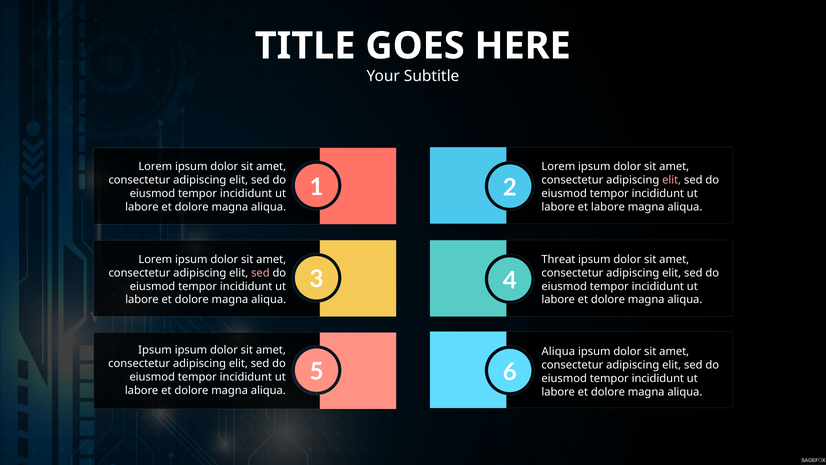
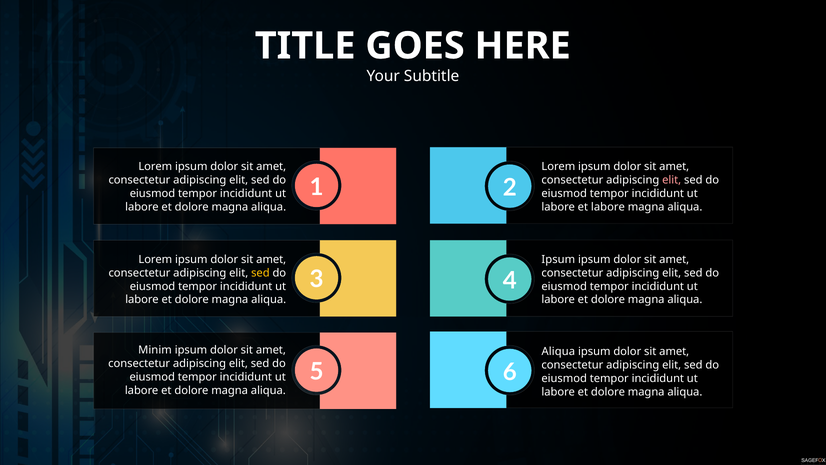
Threat: Threat -> Ipsum (558, 259)
sed colour: pink -> yellow (260, 273)
Ipsum: Ipsum -> Minim (155, 350)
